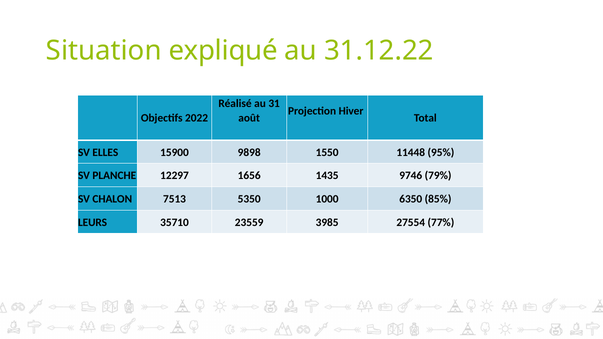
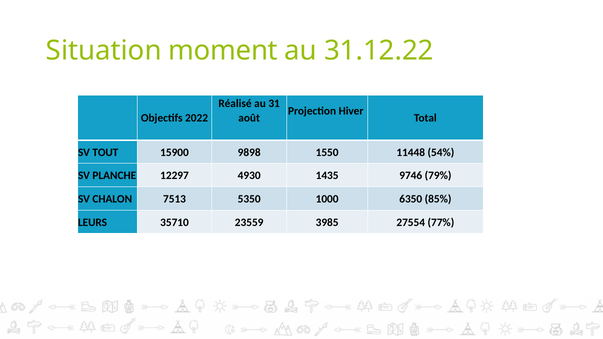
expliqué: expliqué -> moment (223, 51)
ELLES: ELLES -> TOUT (105, 153)
95%: 95% -> 54% (441, 153)
1656: 1656 -> 4930 (249, 176)
